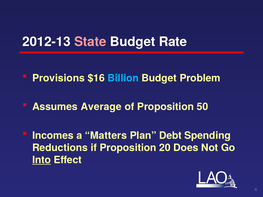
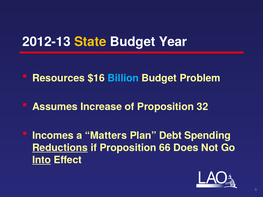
State colour: pink -> yellow (90, 42)
Rate: Rate -> Year (173, 42)
Provisions: Provisions -> Resources (59, 78)
Average: Average -> Increase (101, 107)
50: 50 -> 32 (202, 107)
Reductions underline: none -> present (60, 148)
20: 20 -> 66 (165, 148)
